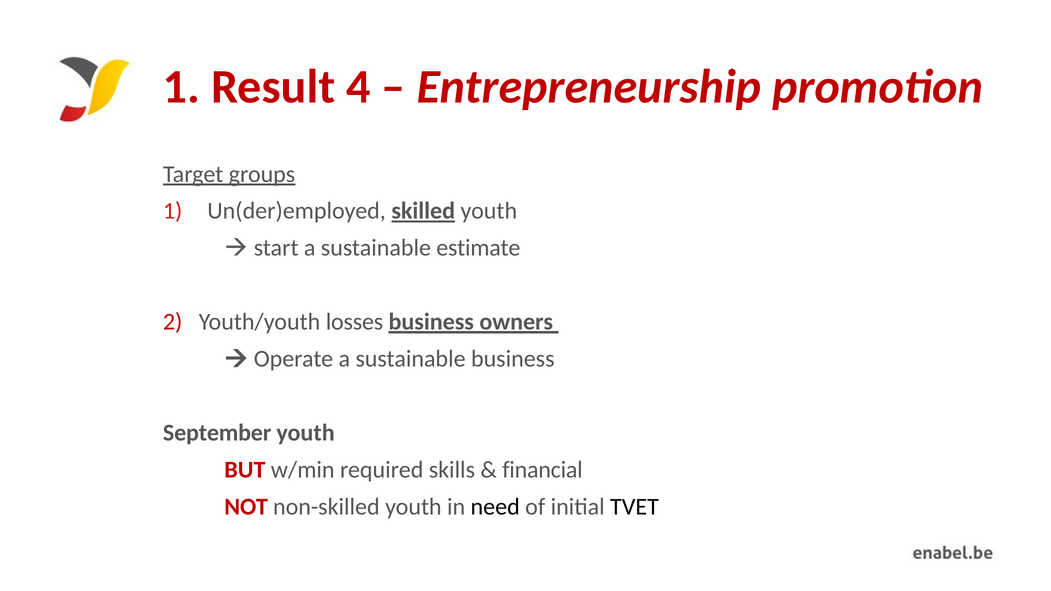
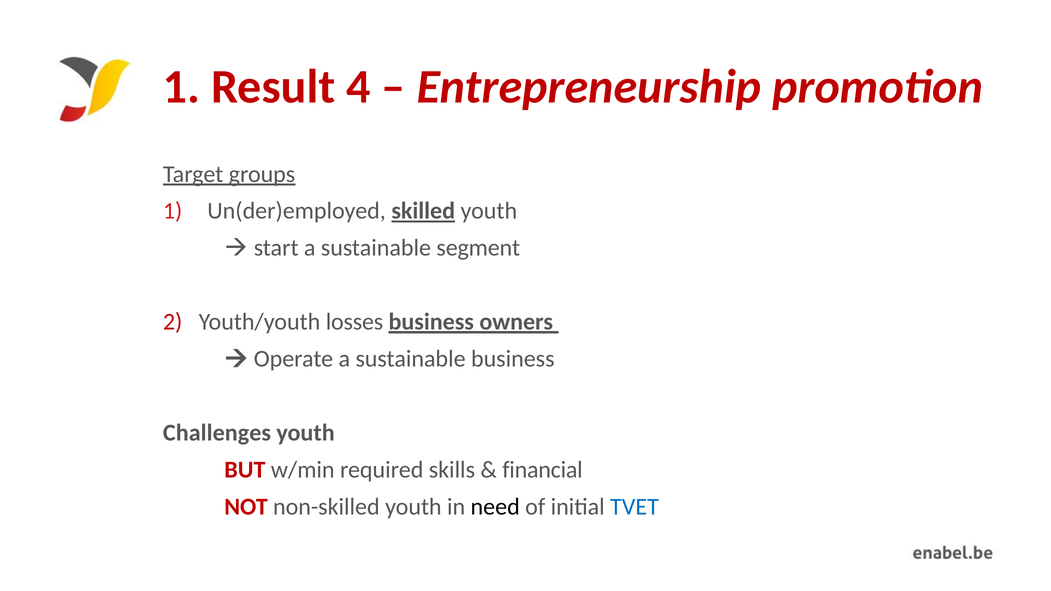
estimate: estimate -> segment (478, 248)
September: September -> Challenges (217, 433)
TVET colour: black -> blue (634, 507)
